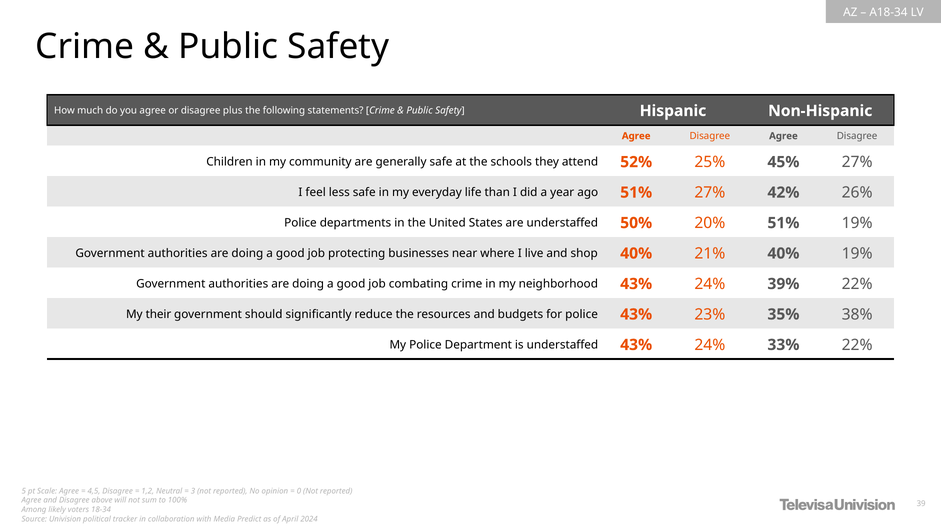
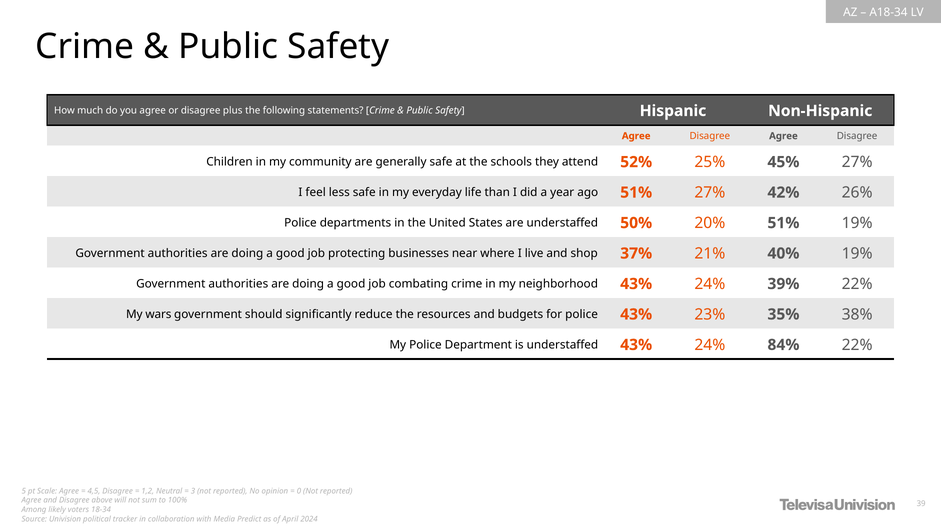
shop 40%: 40% -> 37% (636, 254)
their: their -> wars (158, 314)
33%: 33% -> 84% (783, 345)
